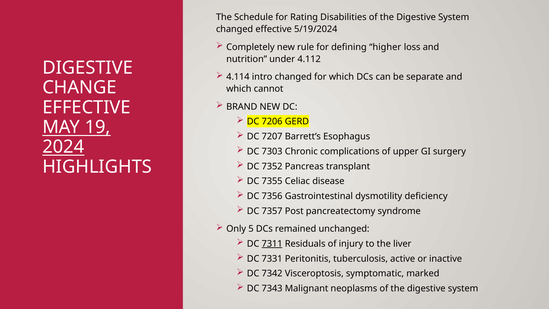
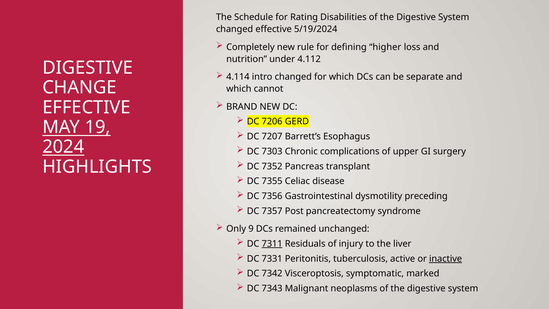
deficiency: deficiency -> preceding (426, 196)
5: 5 -> 9 (251, 229)
inactive underline: none -> present (446, 259)
